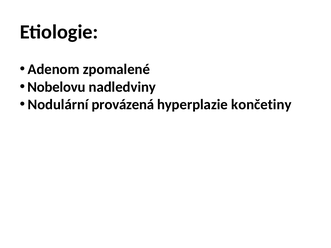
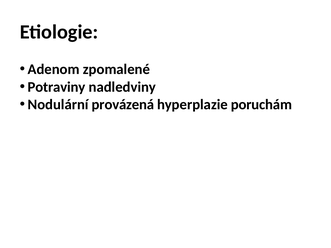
Nobelovu: Nobelovu -> Potraviny (57, 87)
končetiny: končetiny -> poruchám (261, 105)
